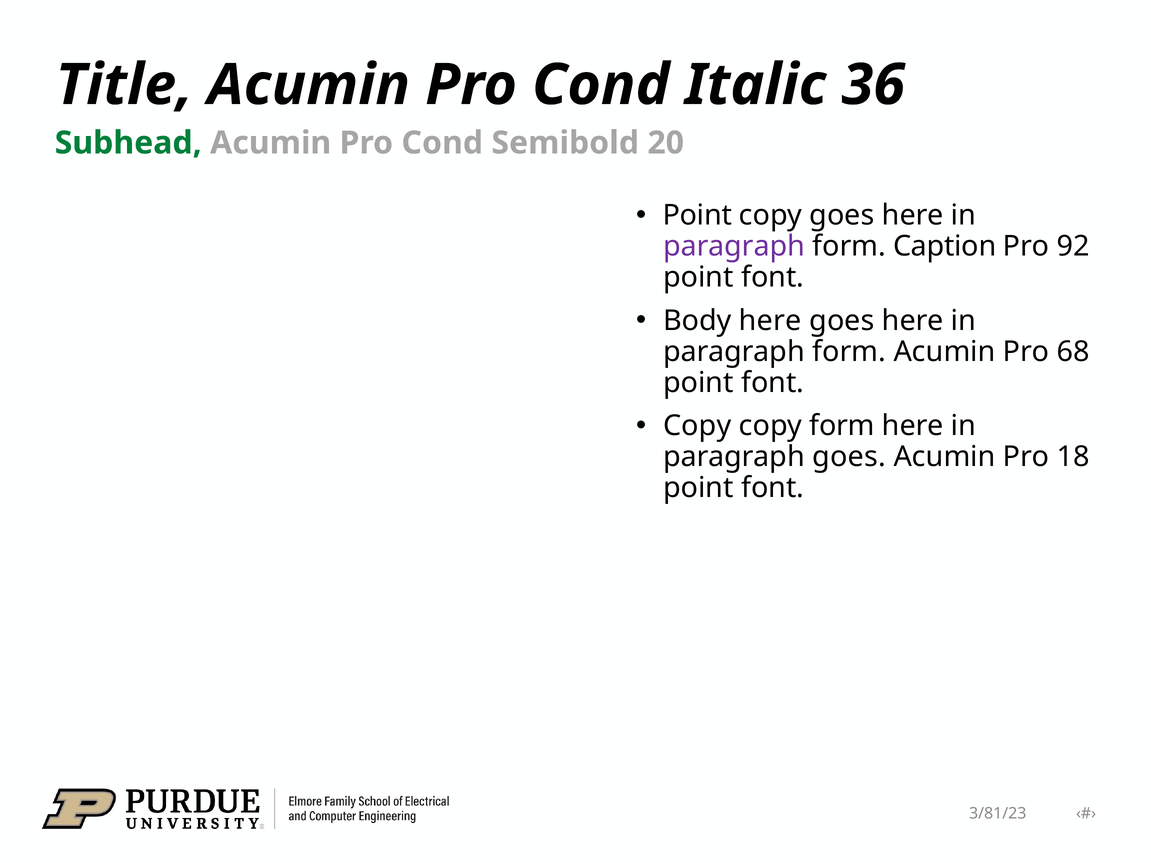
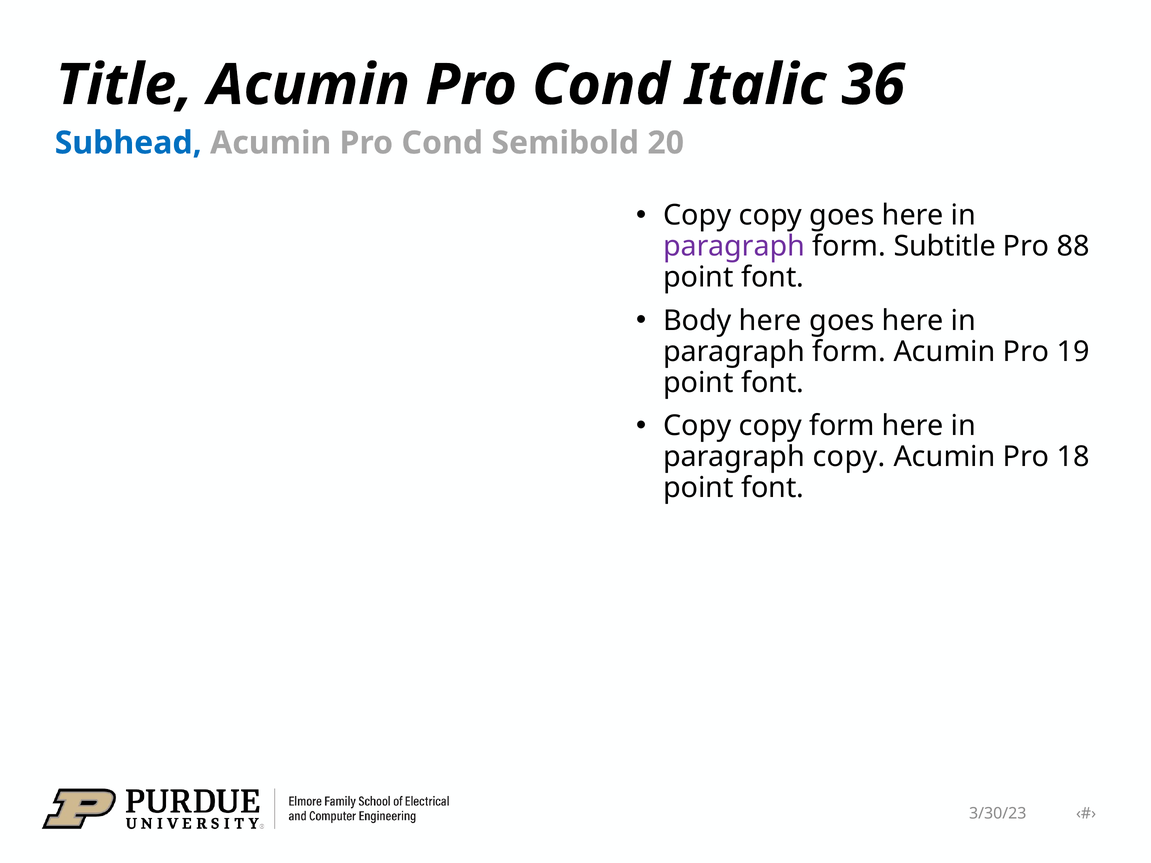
Subhead colour: green -> blue (128, 143)
Point: Point -> Copy (697, 215)
Caption: Caption -> Subtitle (945, 246)
92: 92 -> 88 (1073, 246)
68: 68 -> 19 (1073, 352)
paragraph goes: goes -> copy (849, 457)
3/81/23: 3/81/23 -> 3/30/23 (998, 814)
